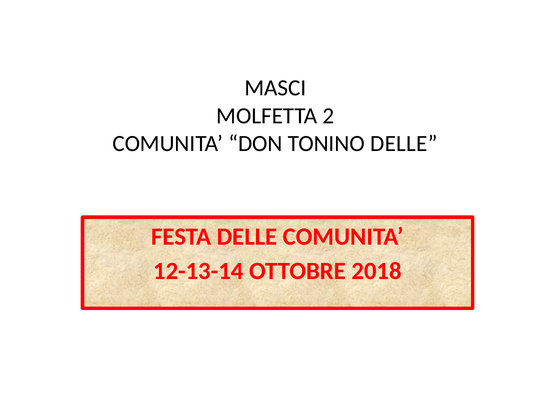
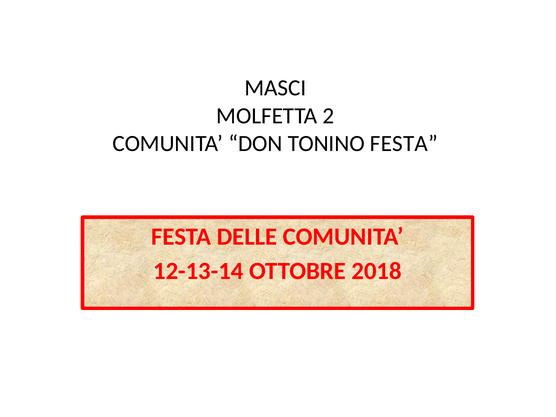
TONINO DELLE: DELLE -> FESTA (404, 144)
